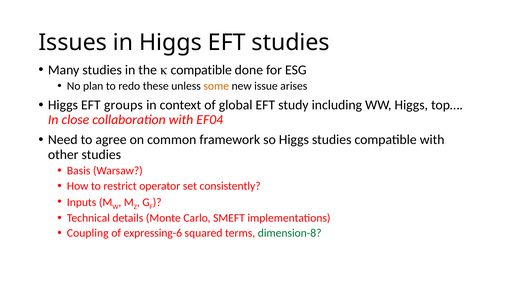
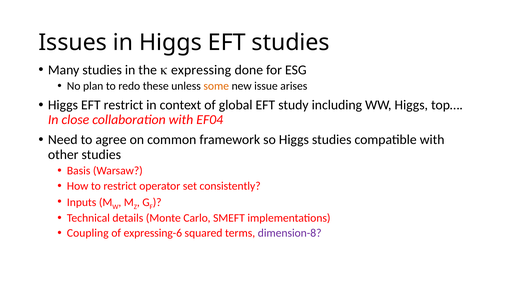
k compatible: compatible -> expressing (201, 70)
EFT groups: groups -> restrict (123, 105)
dimension-8 colour: green -> purple (290, 233)
